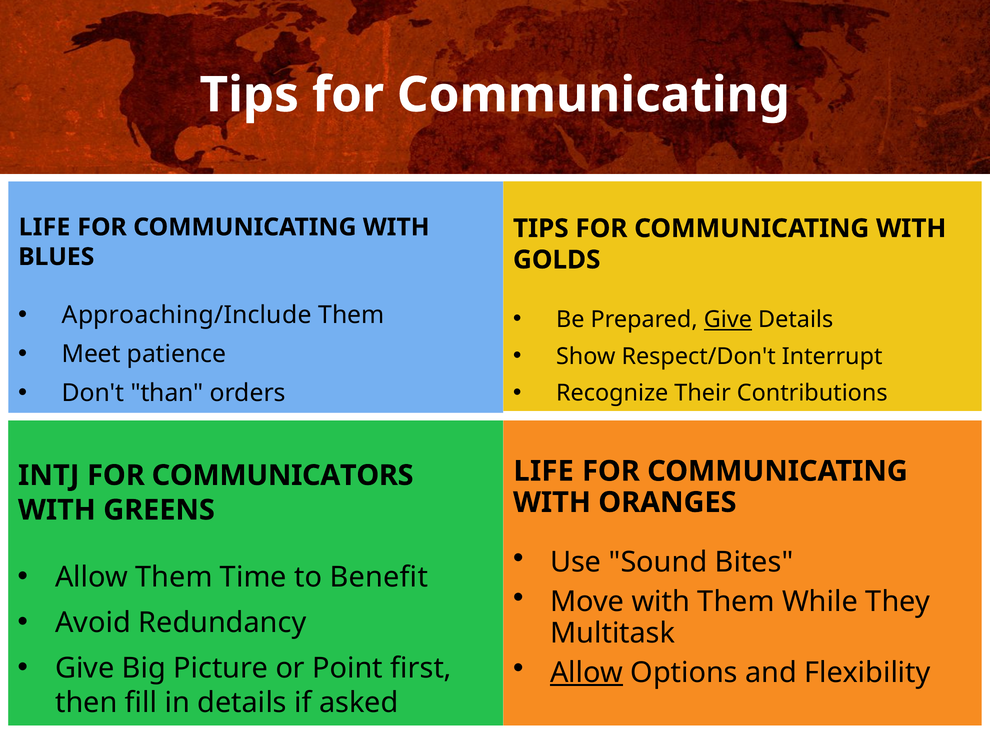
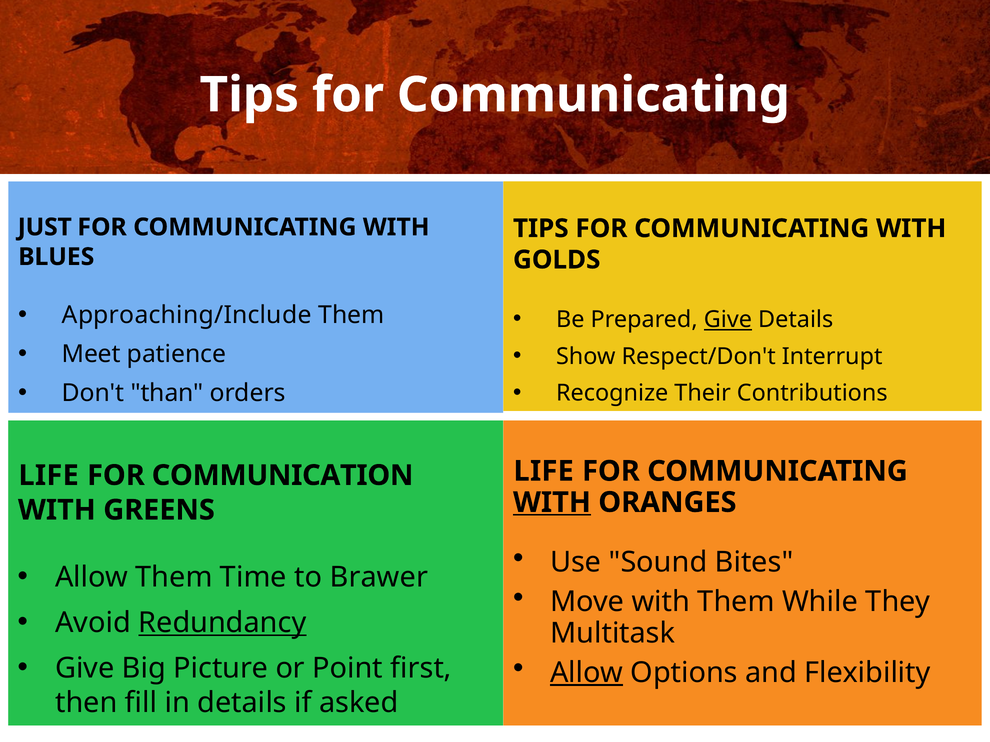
LIFE: LIFE -> JUST (45, 227)
INTJ: INTJ -> LIFE (49, 476)
COMMUNICATORS: COMMUNICATORS -> COMMUNICATION (283, 476)
WITH underline: none -> present (552, 503)
Benefit: Benefit -> Brawer (379, 577)
Redundancy underline: none -> present (222, 623)
